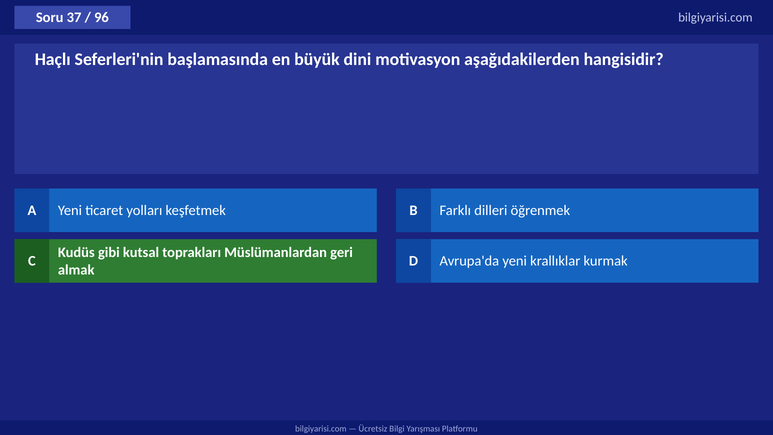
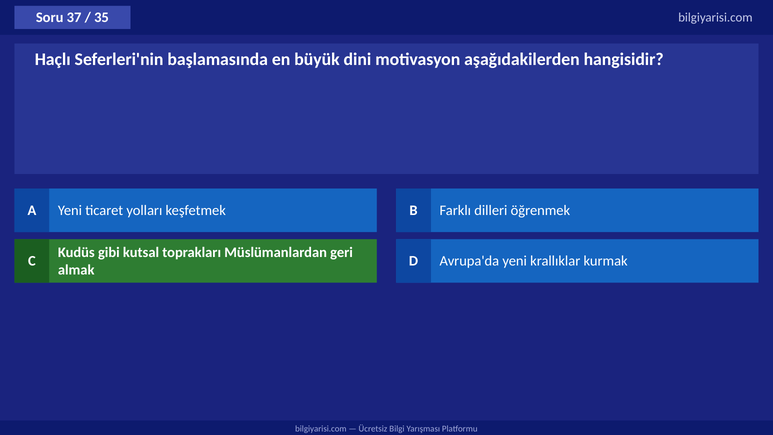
96: 96 -> 35 (101, 18)
